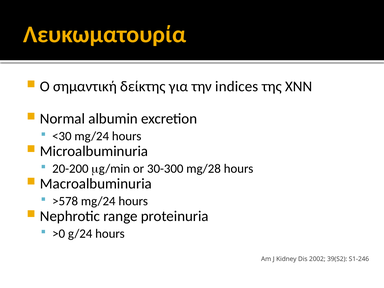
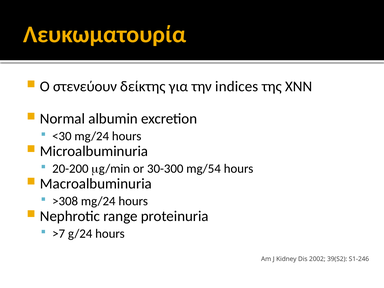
σημαντική: σημαντική -> στενεύουν (85, 86)
mg/28: mg/28 -> mg/54 (204, 169)
>578: >578 -> >308 (65, 201)
>0: >0 -> >7 (59, 234)
